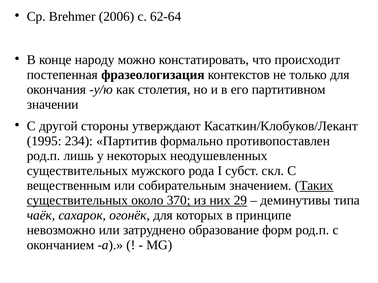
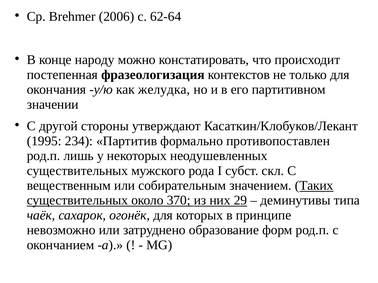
столетия: столетия -> желудка (164, 90)
